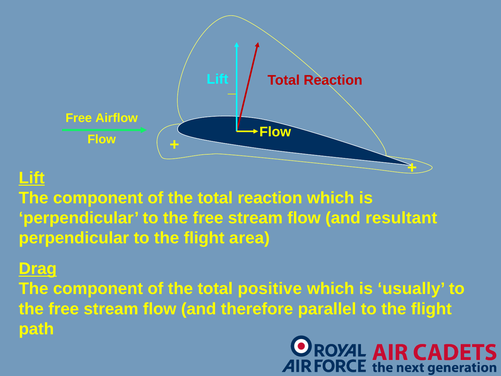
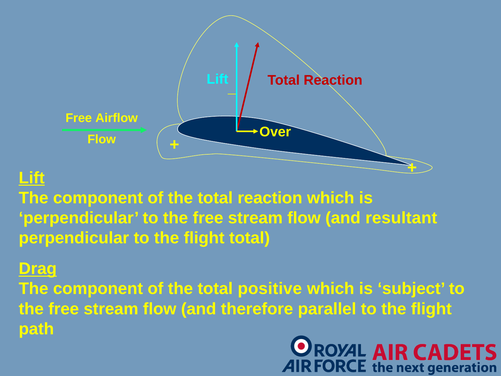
Flow: Flow -> Over (275, 132)
flight area: area -> total (250, 238)
usually: usually -> subject (411, 289)
